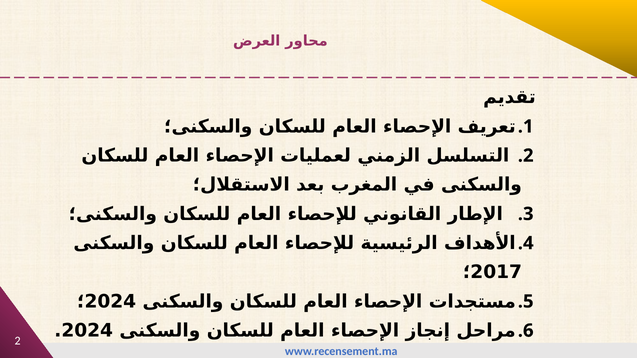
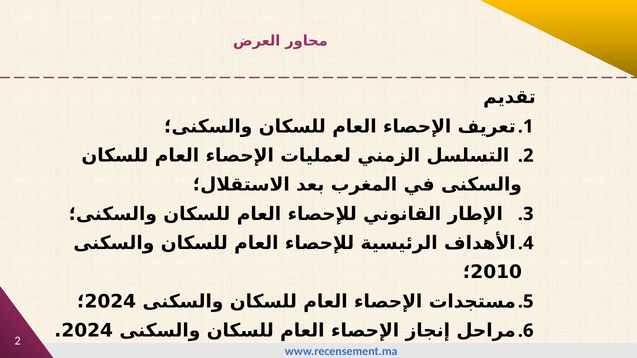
2017: 2017 -> 2010 (496, 273)
